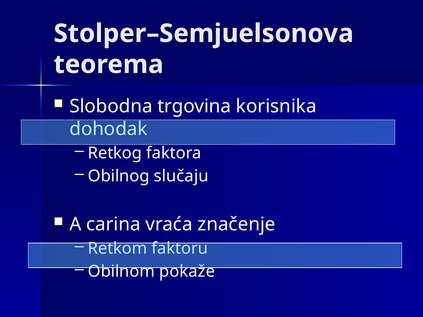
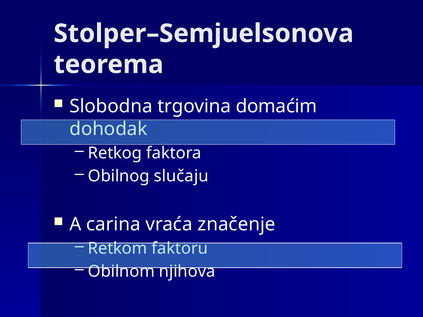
korisnika: korisnika -> domaćim (276, 106)
pokaže: pokaže -> njihova (187, 272)
